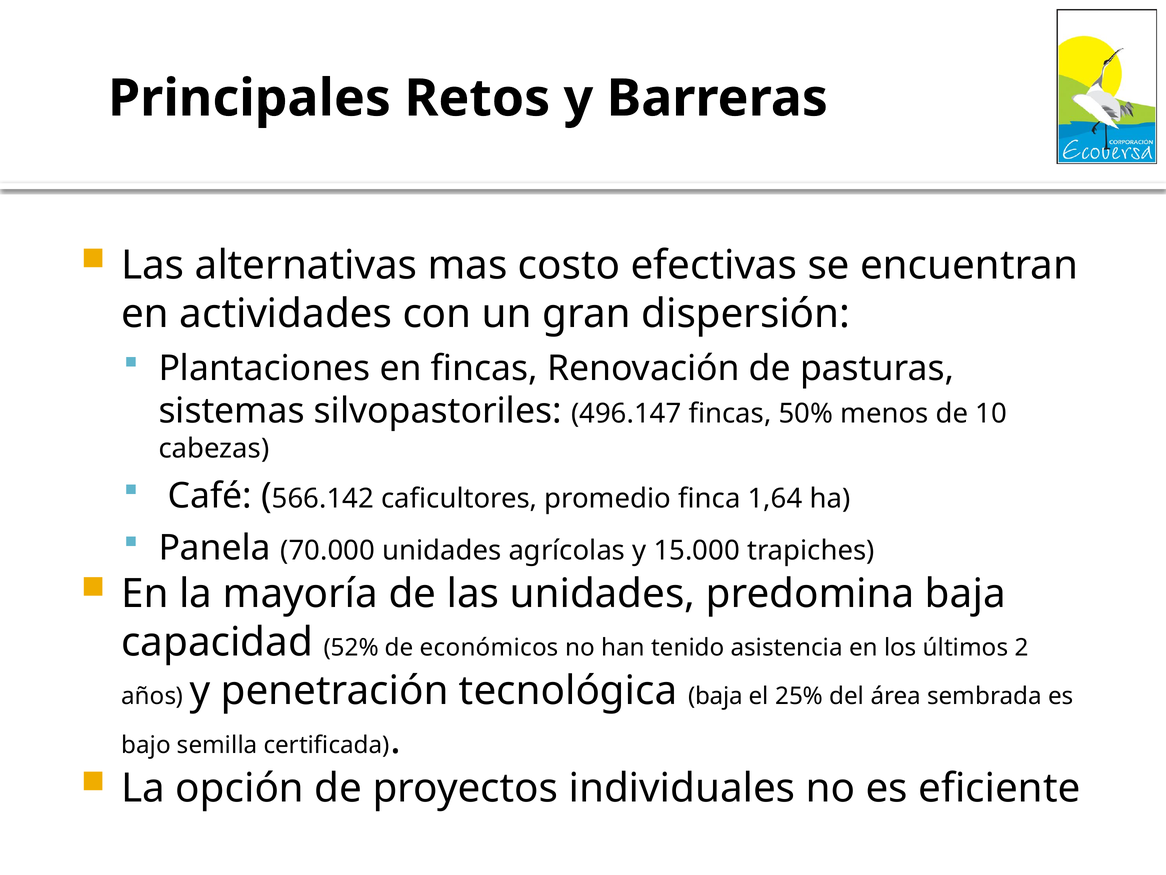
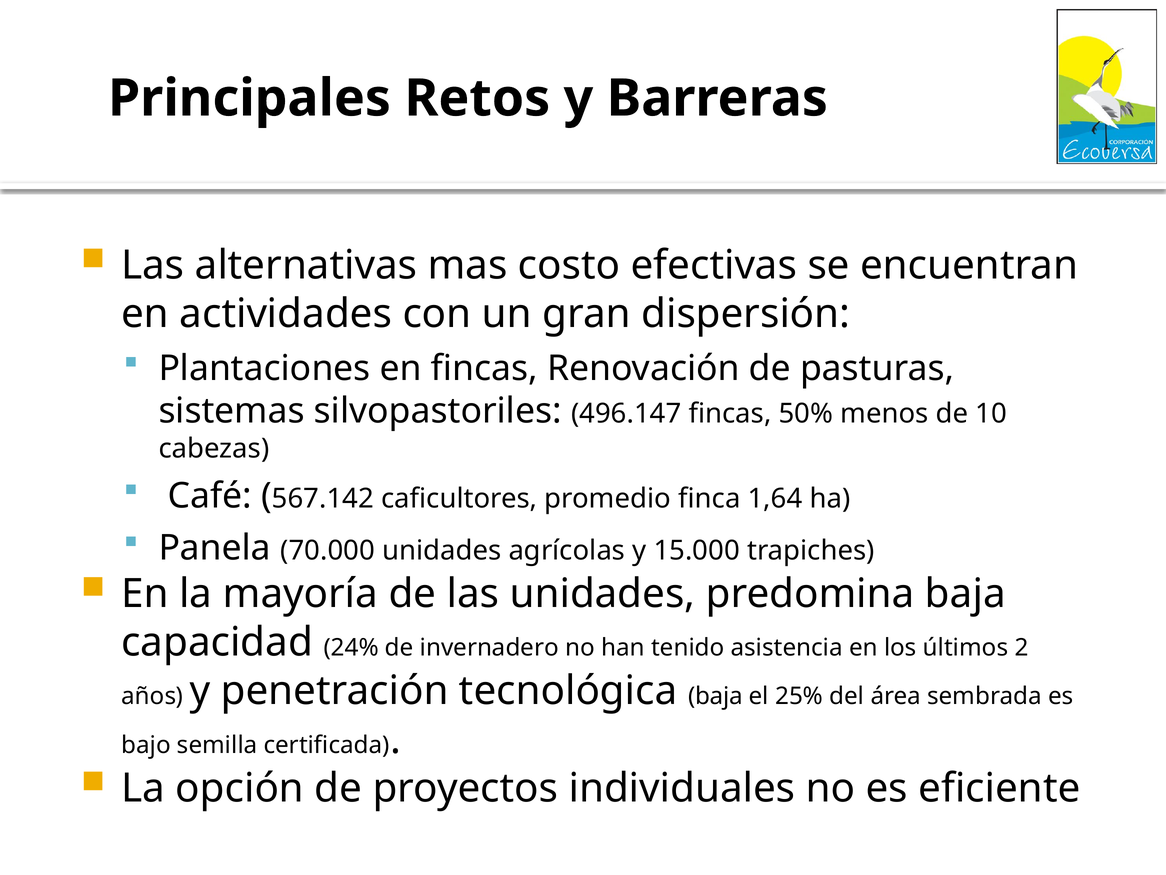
566.142: 566.142 -> 567.142 (323, 498)
52%: 52% -> 24% (351, 647)
económicos: económicos -> invernadero (489, 647)
